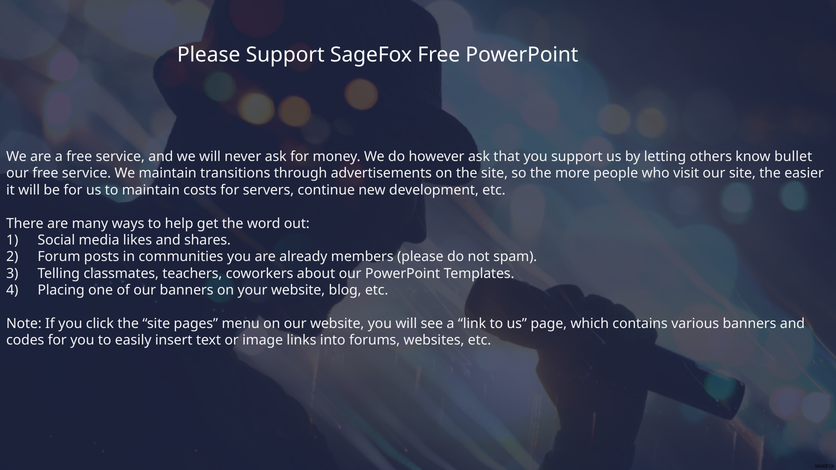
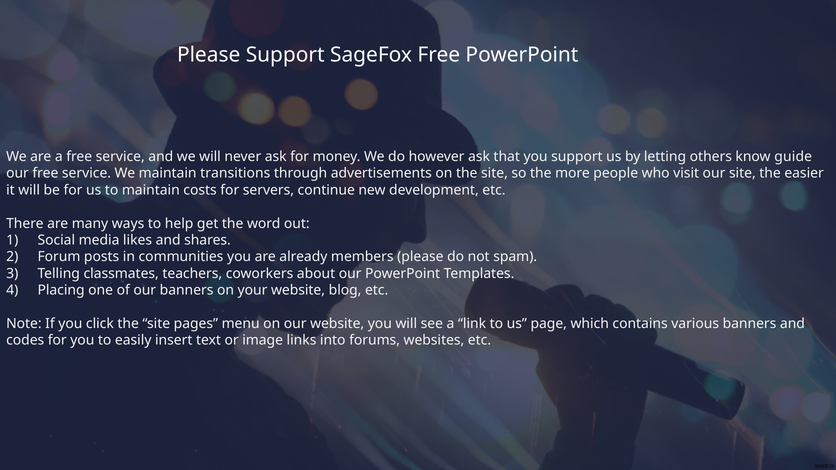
bullet: bullet -> guide (793, 157)
